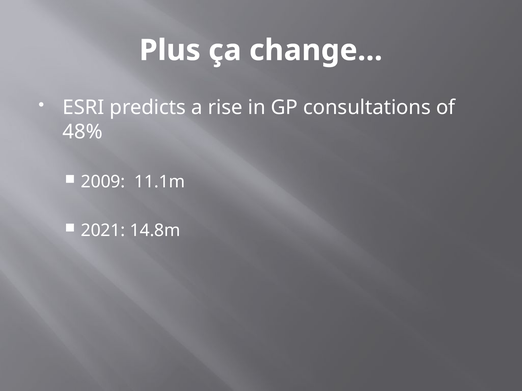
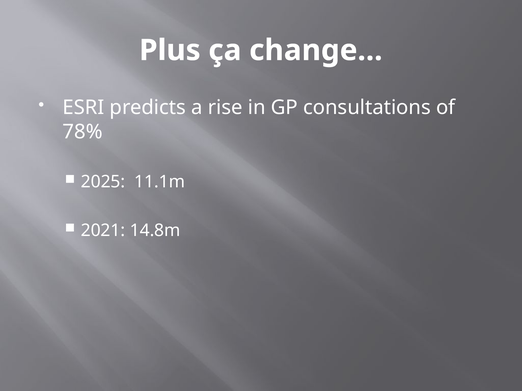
48%: 48% -> 78% (83, 132)
2009: 2009 -> 2025 (103, 182)
